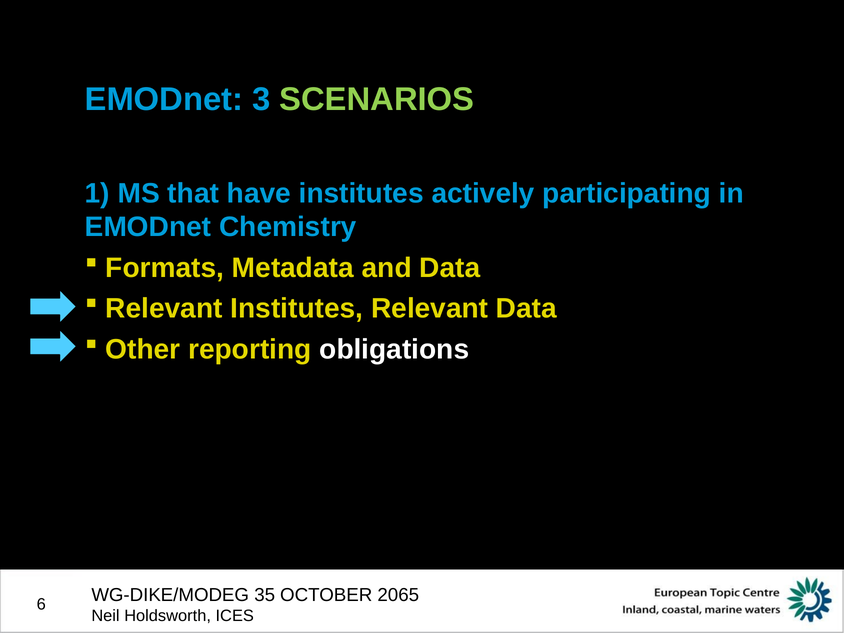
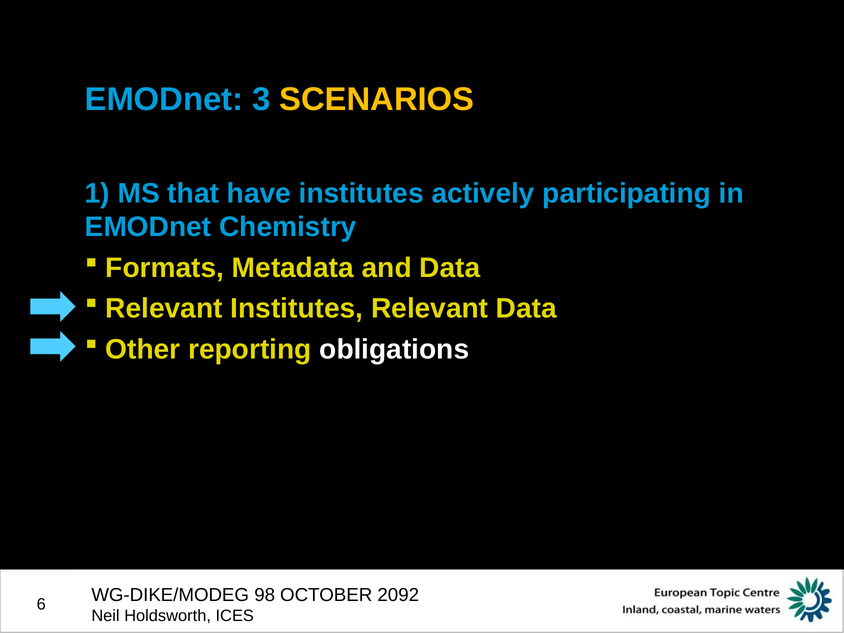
SCENARIOS colour: light green -> yellow (377, 100)
35: 35 -> 98 (265, 595)
2065: 2065 -> 2092 (398, 595)
